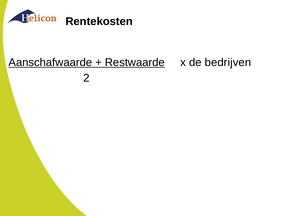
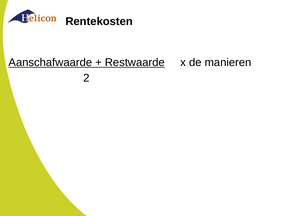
bedrijven: bedrijven -> manieren (228, 63)
